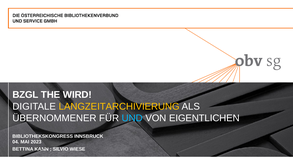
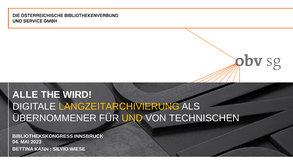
BZGL: BZGL -> ALLE (25, 95)
UND colour: light blue -> yellow (132, 118)
EIGENTLICHEN: EIGENTLICHEN -> TECHNISCHEN (204, 118)
